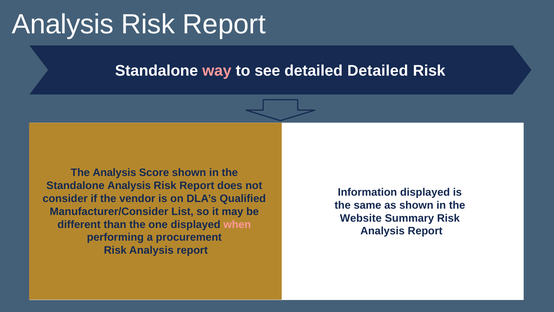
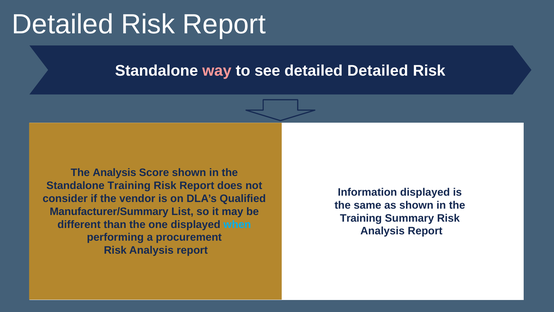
Analysis: Analysis -> Detailed (63, 24)
Standalone Analysis: Analysis -> Training (129, 185)
Manufacturer/Consider: Manufacturer/Consider -> Manufacturer/Summary (109, 211)
Website: Website -> Training (361, 218)
when colour: pink -> light blue (237, 224)
